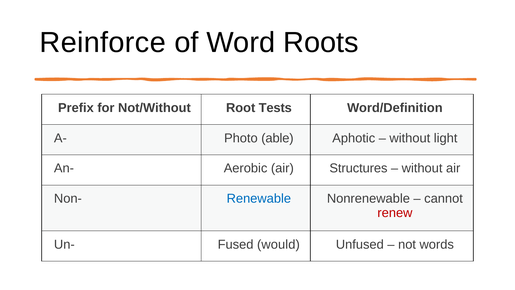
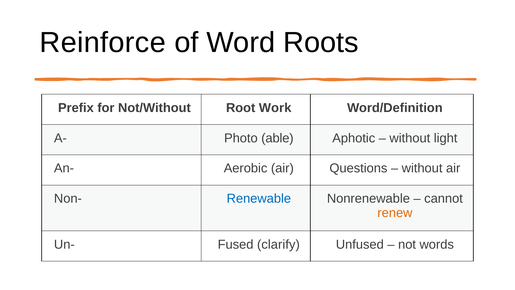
Tests: Tests -> Work (275, 108)
Structures: Structures -> Questions (358, 168)
renew colour: red -> orange (395, 213)
would: would -> clarify (278, 244)
